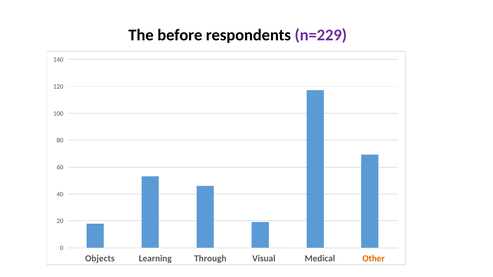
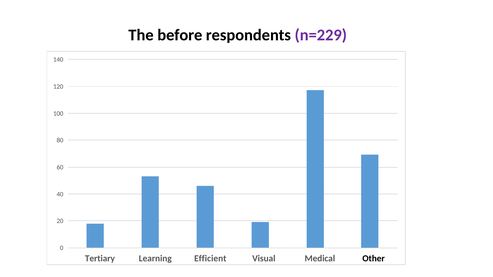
Objects: Objects -> Tertiary (100, 259)
Through: Through -> Efficient (210, 259)
Other colour: orange -> black (374, 259)
